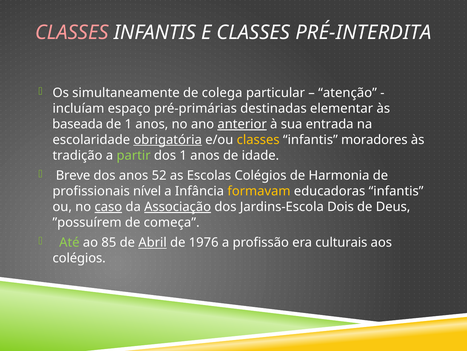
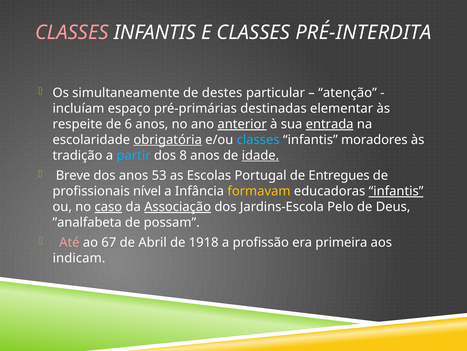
colega: colega -> destes (222, 93)
baseada: baseada -> respeite (77, 124)
de 1: 1 -> 6 (128, 124)
entrada underline: none -> present (330, 124)
classes colour: yellow -> light blue (258, 140)
partir colour: light green -> light blue (134, 155)
dos 1: 1 -> 8 (183, 155)
idade underline: none -> present (260, 155)
52: 52 -> 53 (159, 175)
Escolas Colégios: Colégios -> Portugal (261, 175)
Harmonia: Harmonia -> Entregues (339, 175)
infantis underline: none -> present (396, 191)
Dois: Dois -> Pelo (340, 206)
”possuírem: ”possuírem -> ”analfabeta (87, 222)
começa: começa -> possam (172, 222)
Até colour: light green -> pink (69, 242)
85: 85 -> 67 (109, 242)
Abril underline: present -> none (153, 242)
1976: 1976 -> 1918 (204, 242)
culturais: culturais -> primeira (341, 242)
colégios: colégios -> indicam (79, 258)
